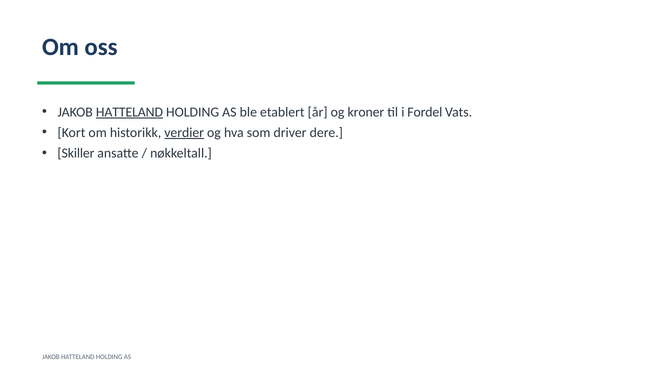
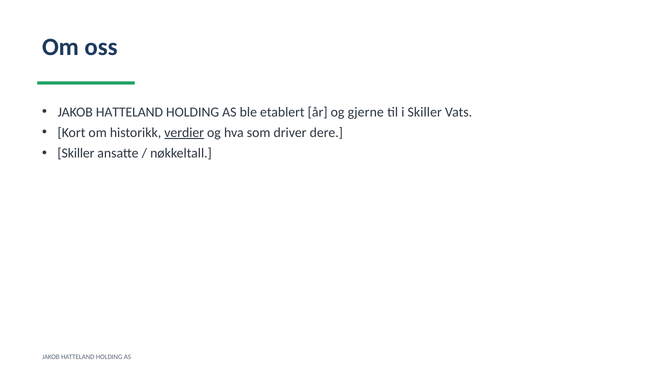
HATTELAND underline: present -> none (129, 112)
kroner: kroner -> gjerne (366, 112)
i Fordel: Fordel -> Skiller (425, 112)
